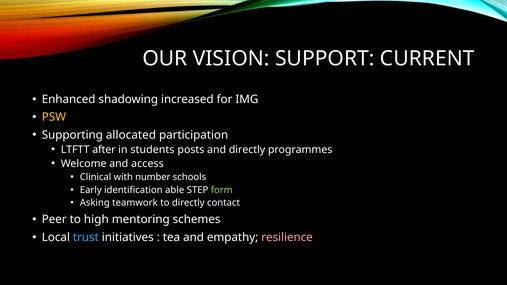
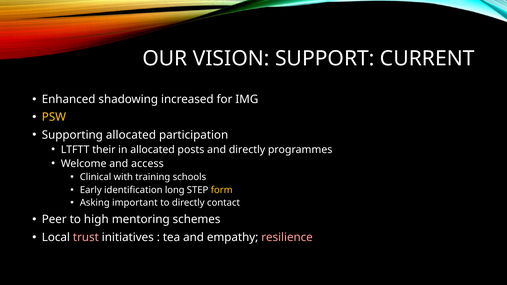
after: after -> their (104, 150)
in students: students -> allocated (153, 150)
number: number -> training (153, 177)
able: able -> long (175, 190)
form colour: light green -> yellow (222, 190)
teamwork: teamwork -> important (135, 203)
trust colour: light blue -> pink (86, 237)
